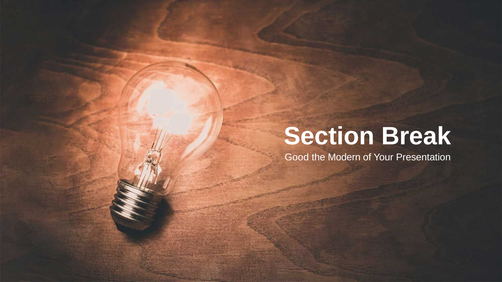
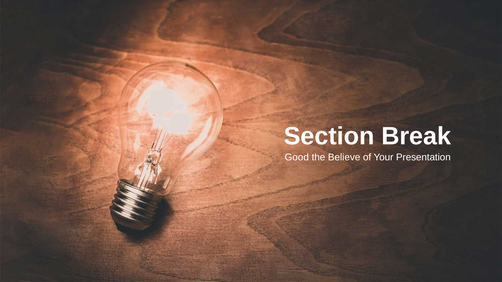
Modern: Modern -> Believe (344, 158)
